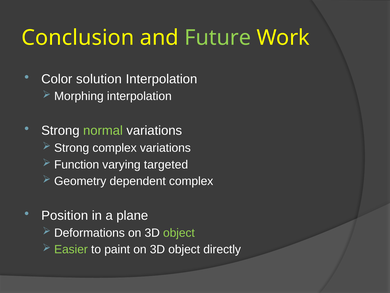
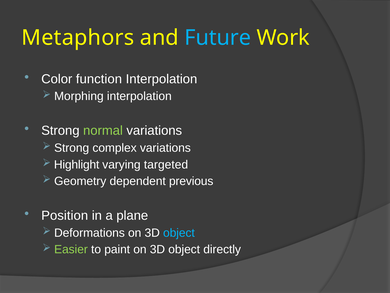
Conclusion: Conclusion -> Metaphors (78, 38)
Future colour: light green -> light blue (218, 38)
solution: solution -> function (99, 79)
Function: Function -> Highlight (77, 164)
dependent complex: complex -> previous (191, 181)
object colour: light green -> light blue (179, 232)
